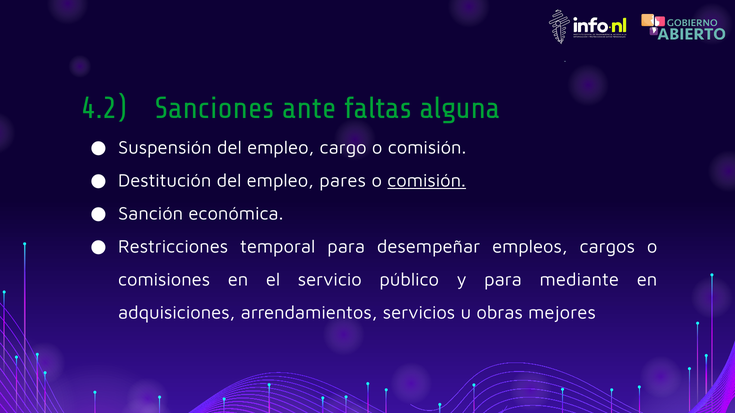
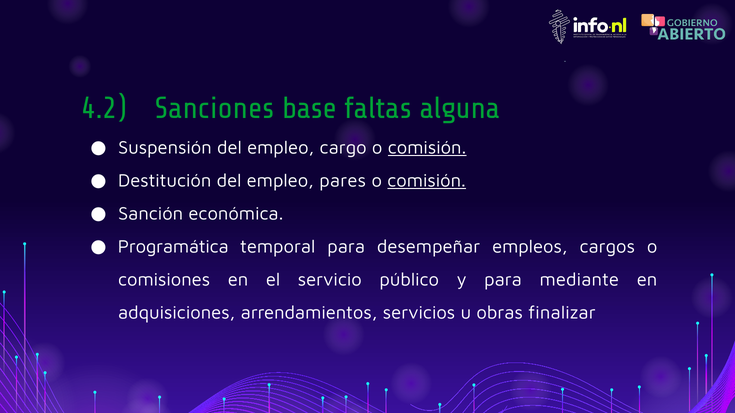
ante: ante -> base (310, 108)
comisión underline: none -> present (427, 148)
Restricciones: Restricciones -> Programática (173, 247)
mejores: mejores -> finalizar (562, 313)
